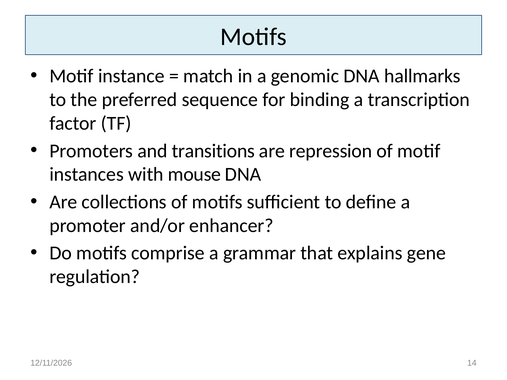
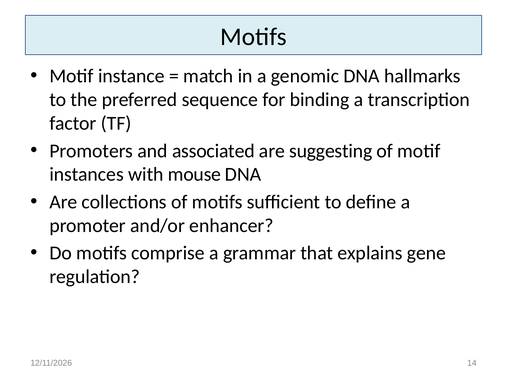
transitions: transitions -> associated (213, 151)
repression: repression -> suggesting (331, 151)
